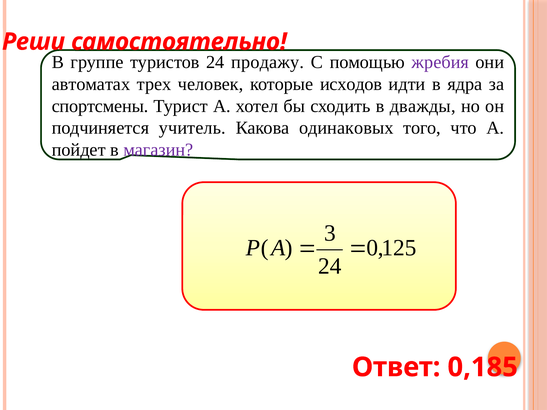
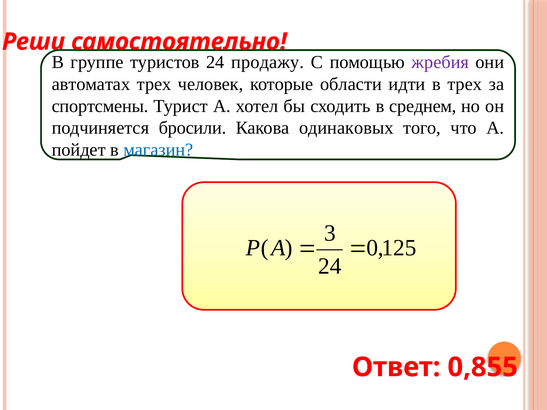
исходов: исходов -> области (351, 84)
в ядра: ядра -> трех (465, 84)
дважды: дважды -> среднем (423, 106)
учитель: учитель -> бросили (193, 128)
магазин colour: purple -> blue (158, 150)
0,185: 0,185 -> 0,855 (483, 367)
